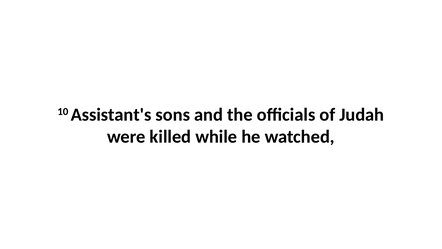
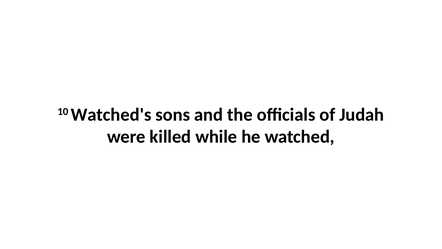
Assistant's: Assistant's -> Watched's (111, 115)
